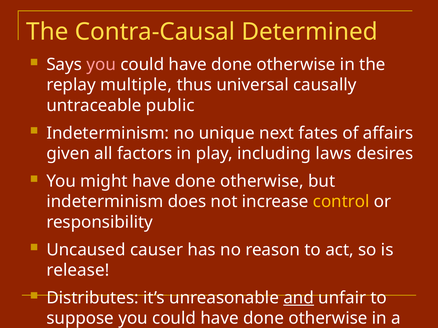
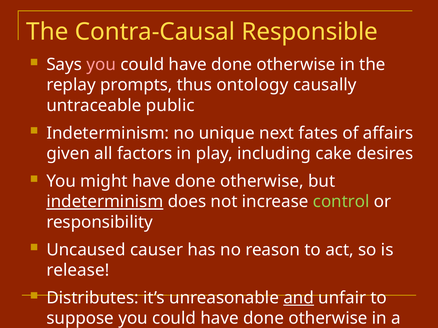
Contra-Causal Determined: Determined -> Responsible (310, 32)
multiple: multiple -> prompts (136, 85)
universal: universal -> ontology (252, 85)
laws: laws -> cake (334, 154)
indeterminism underline: none -> present (105, 202)
control colour: yellow -> light green (341, 202)
